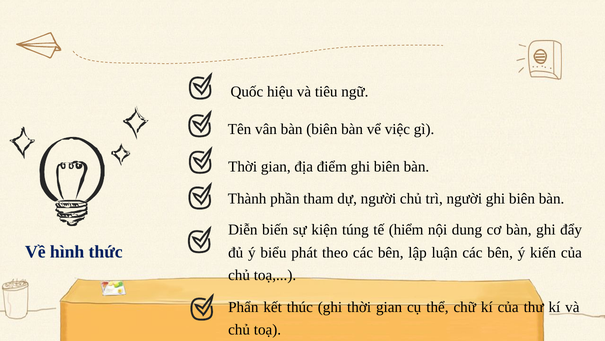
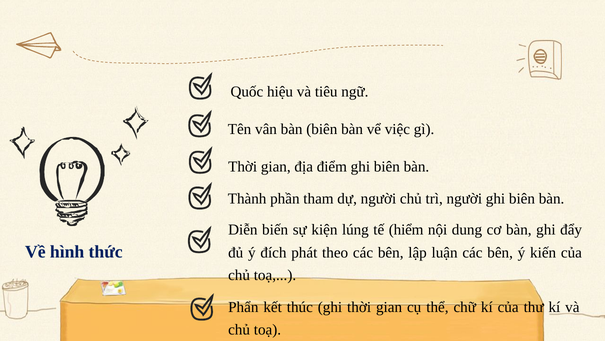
túng: túng -> lúng (355, 229)
biểu: biểu -> đích (273, 252)
